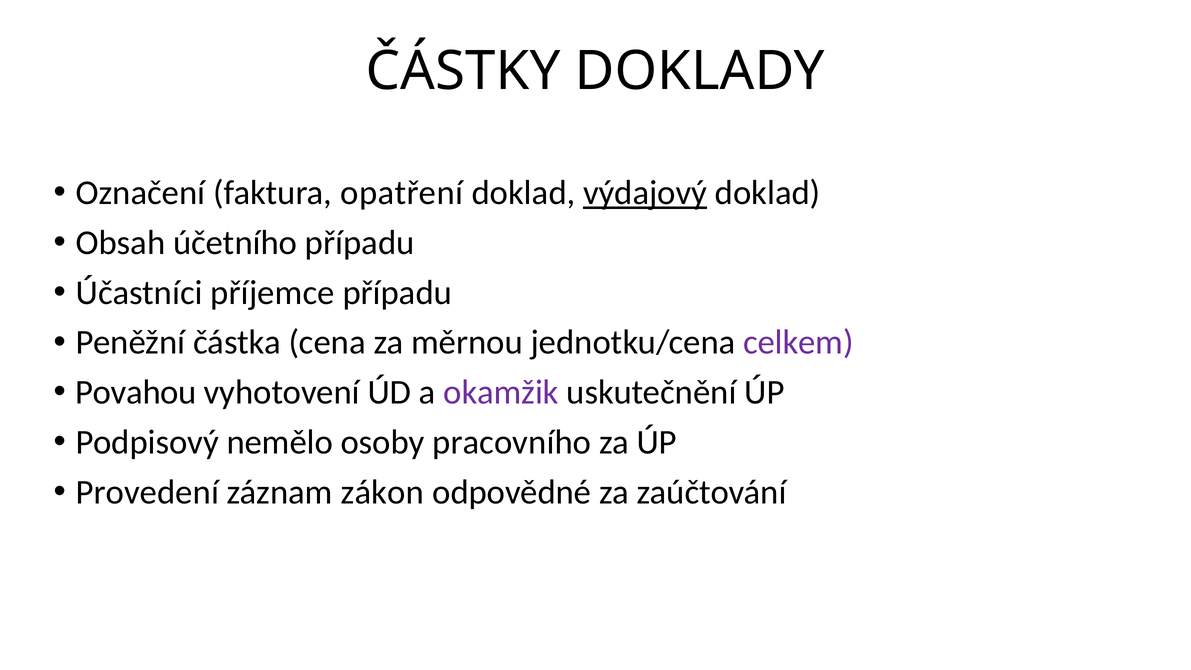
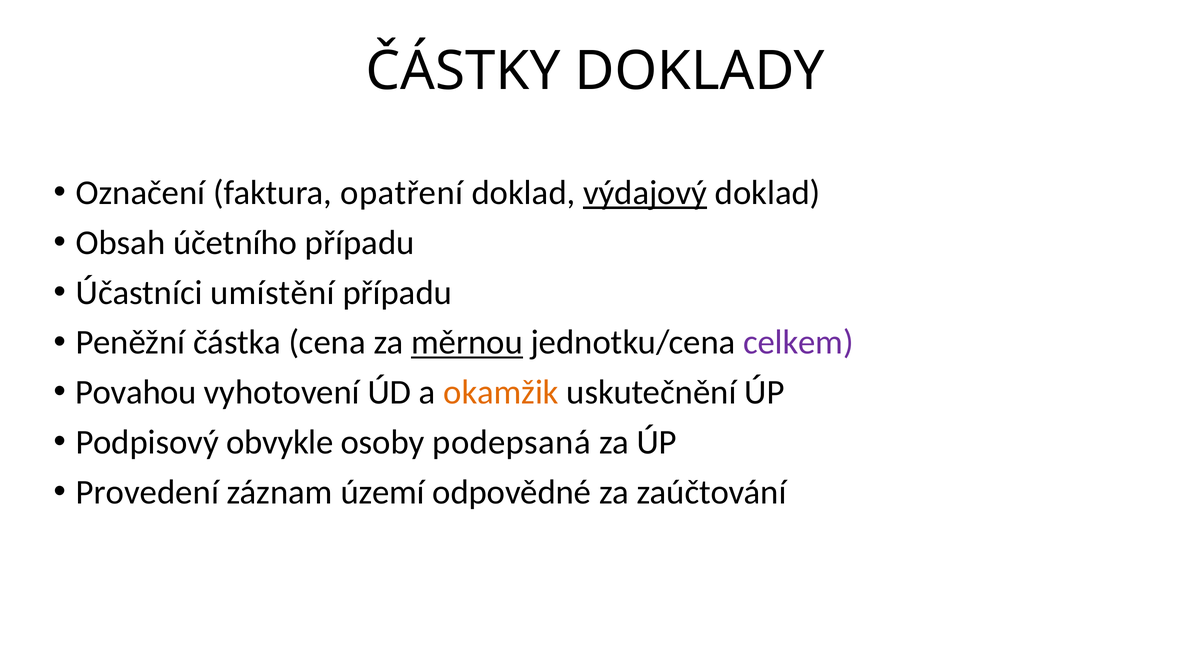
příjemce: příjemce -> umístění (272, 293)
měrnou underline: none -> present (467, 342)
okamžik colour: purple -> orange (501, 392)
nemělo: nemělo -> obvykle (280, 442)
pracovního: pracovního -> podepsaná (512, 442)
zákon: zákon -> území (383, 492)
